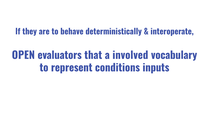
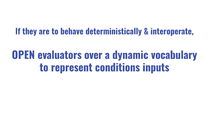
that: that -> over (93, 56)
involved: involved -> dynamic (130, 56)
